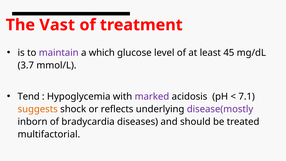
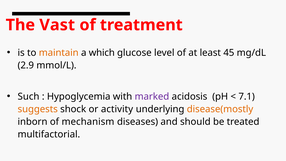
maintain colour: purple -> orange (59, 53)
3.7: 3.7 -> 2.9 (26, 65)
Tend: Tend -> Such (29, 96)
reflects: reflects -> activity (117, 109)
disease(mostly colour: purple -> orange (220, 109)
bradycardia: bradycardia -> mechanism (88, 122)
